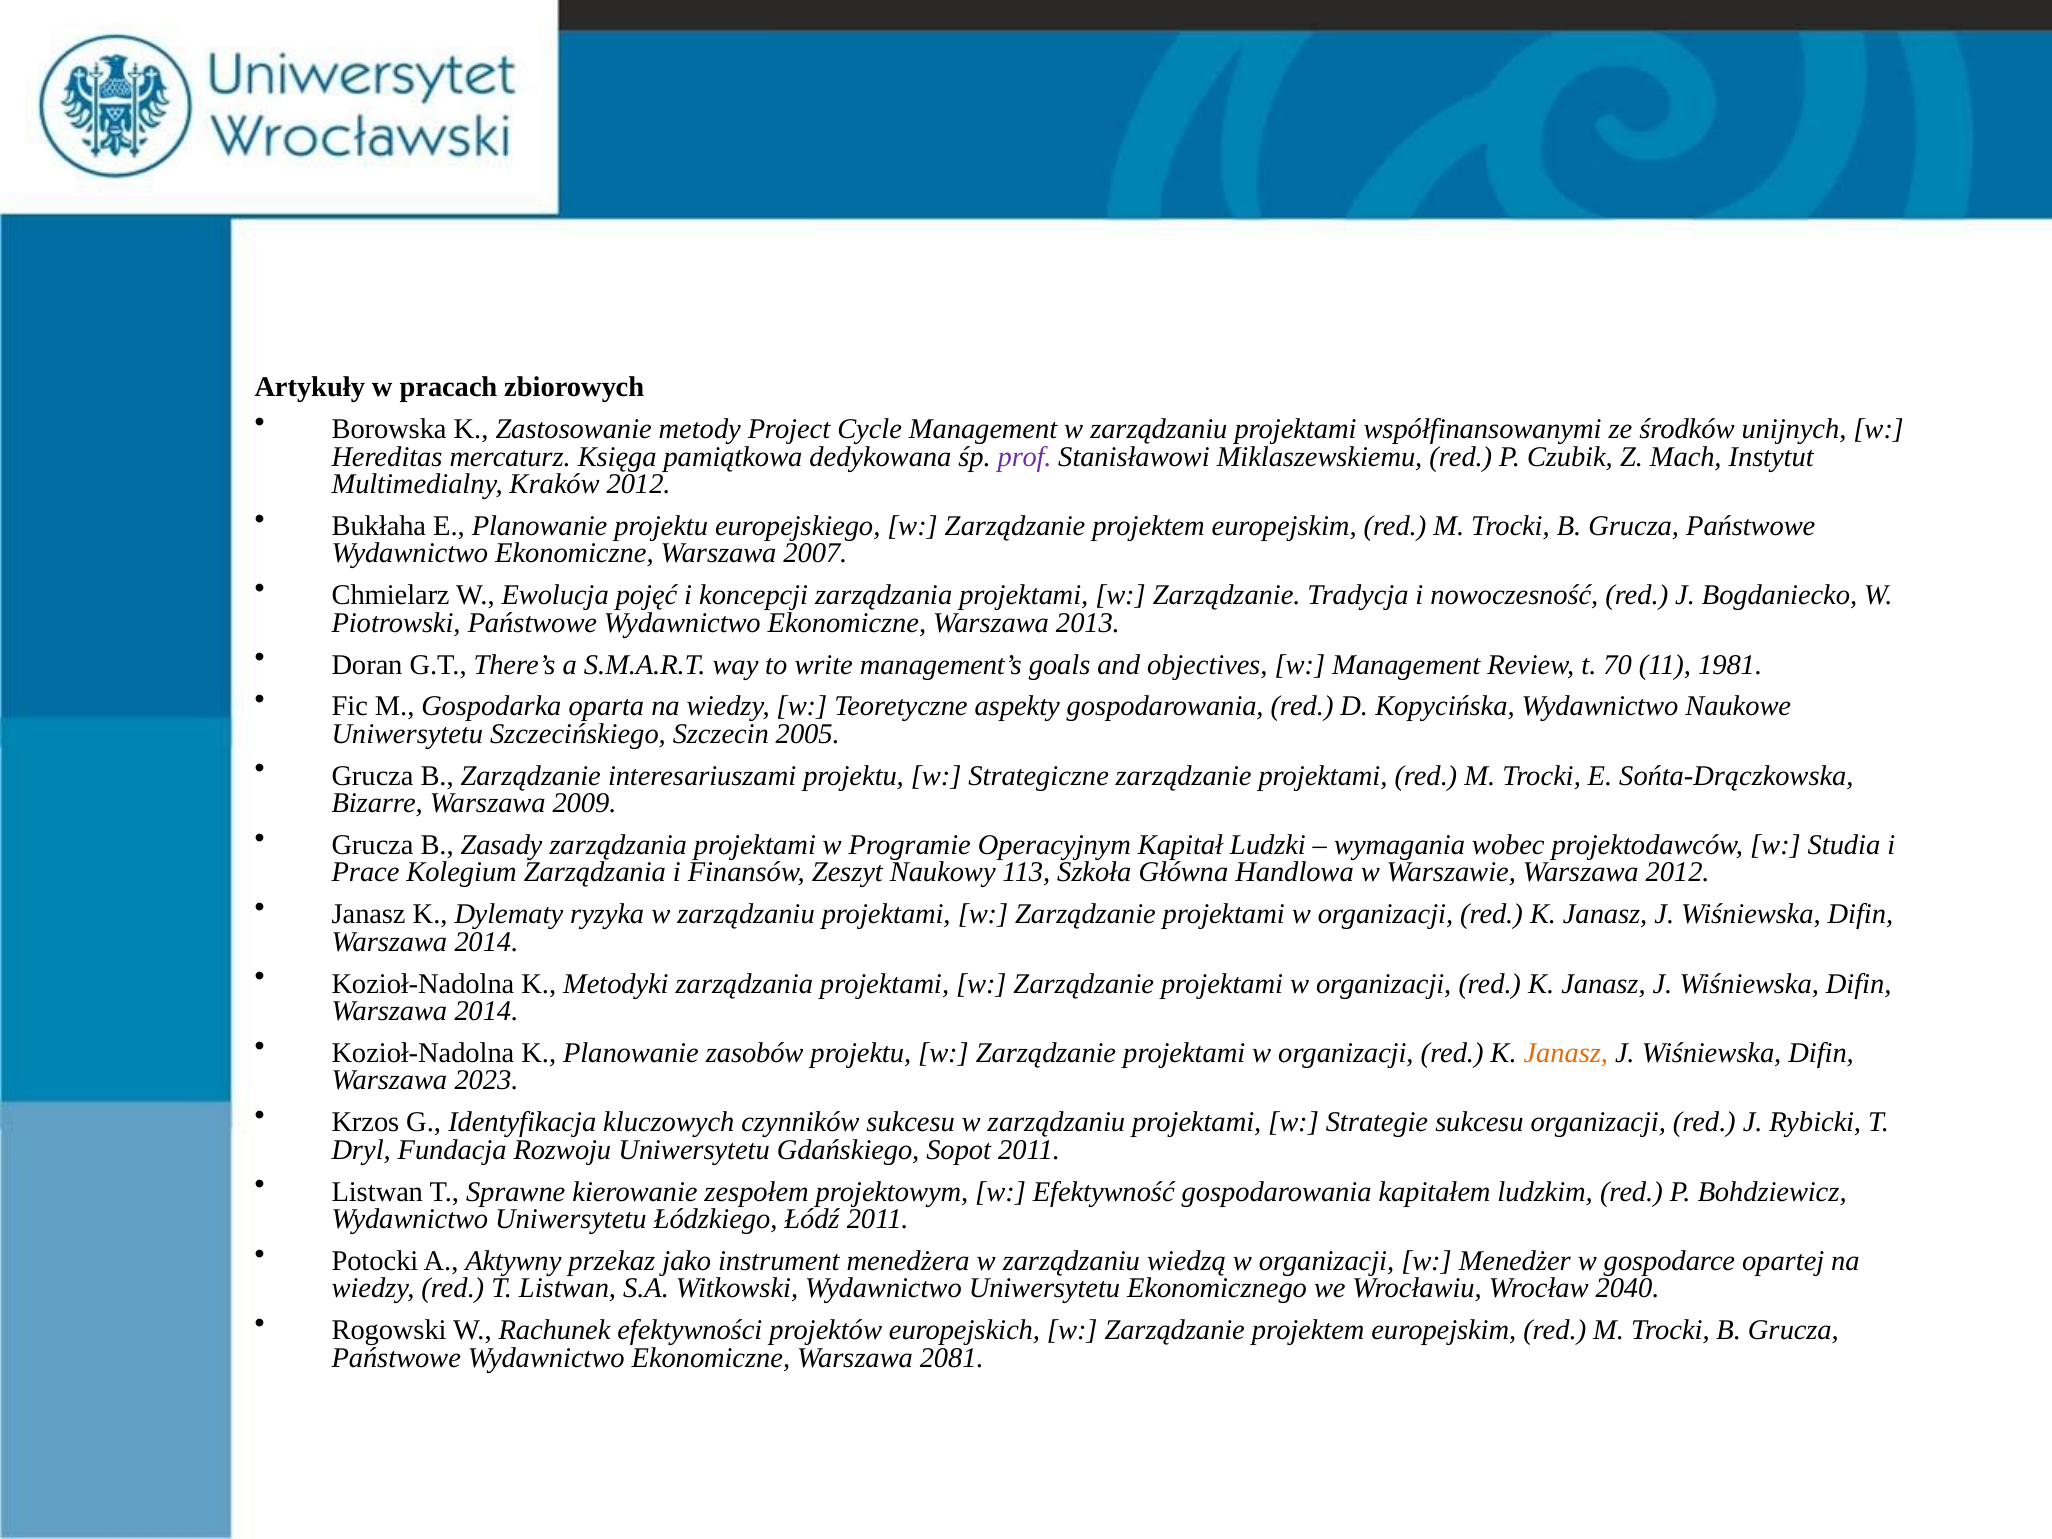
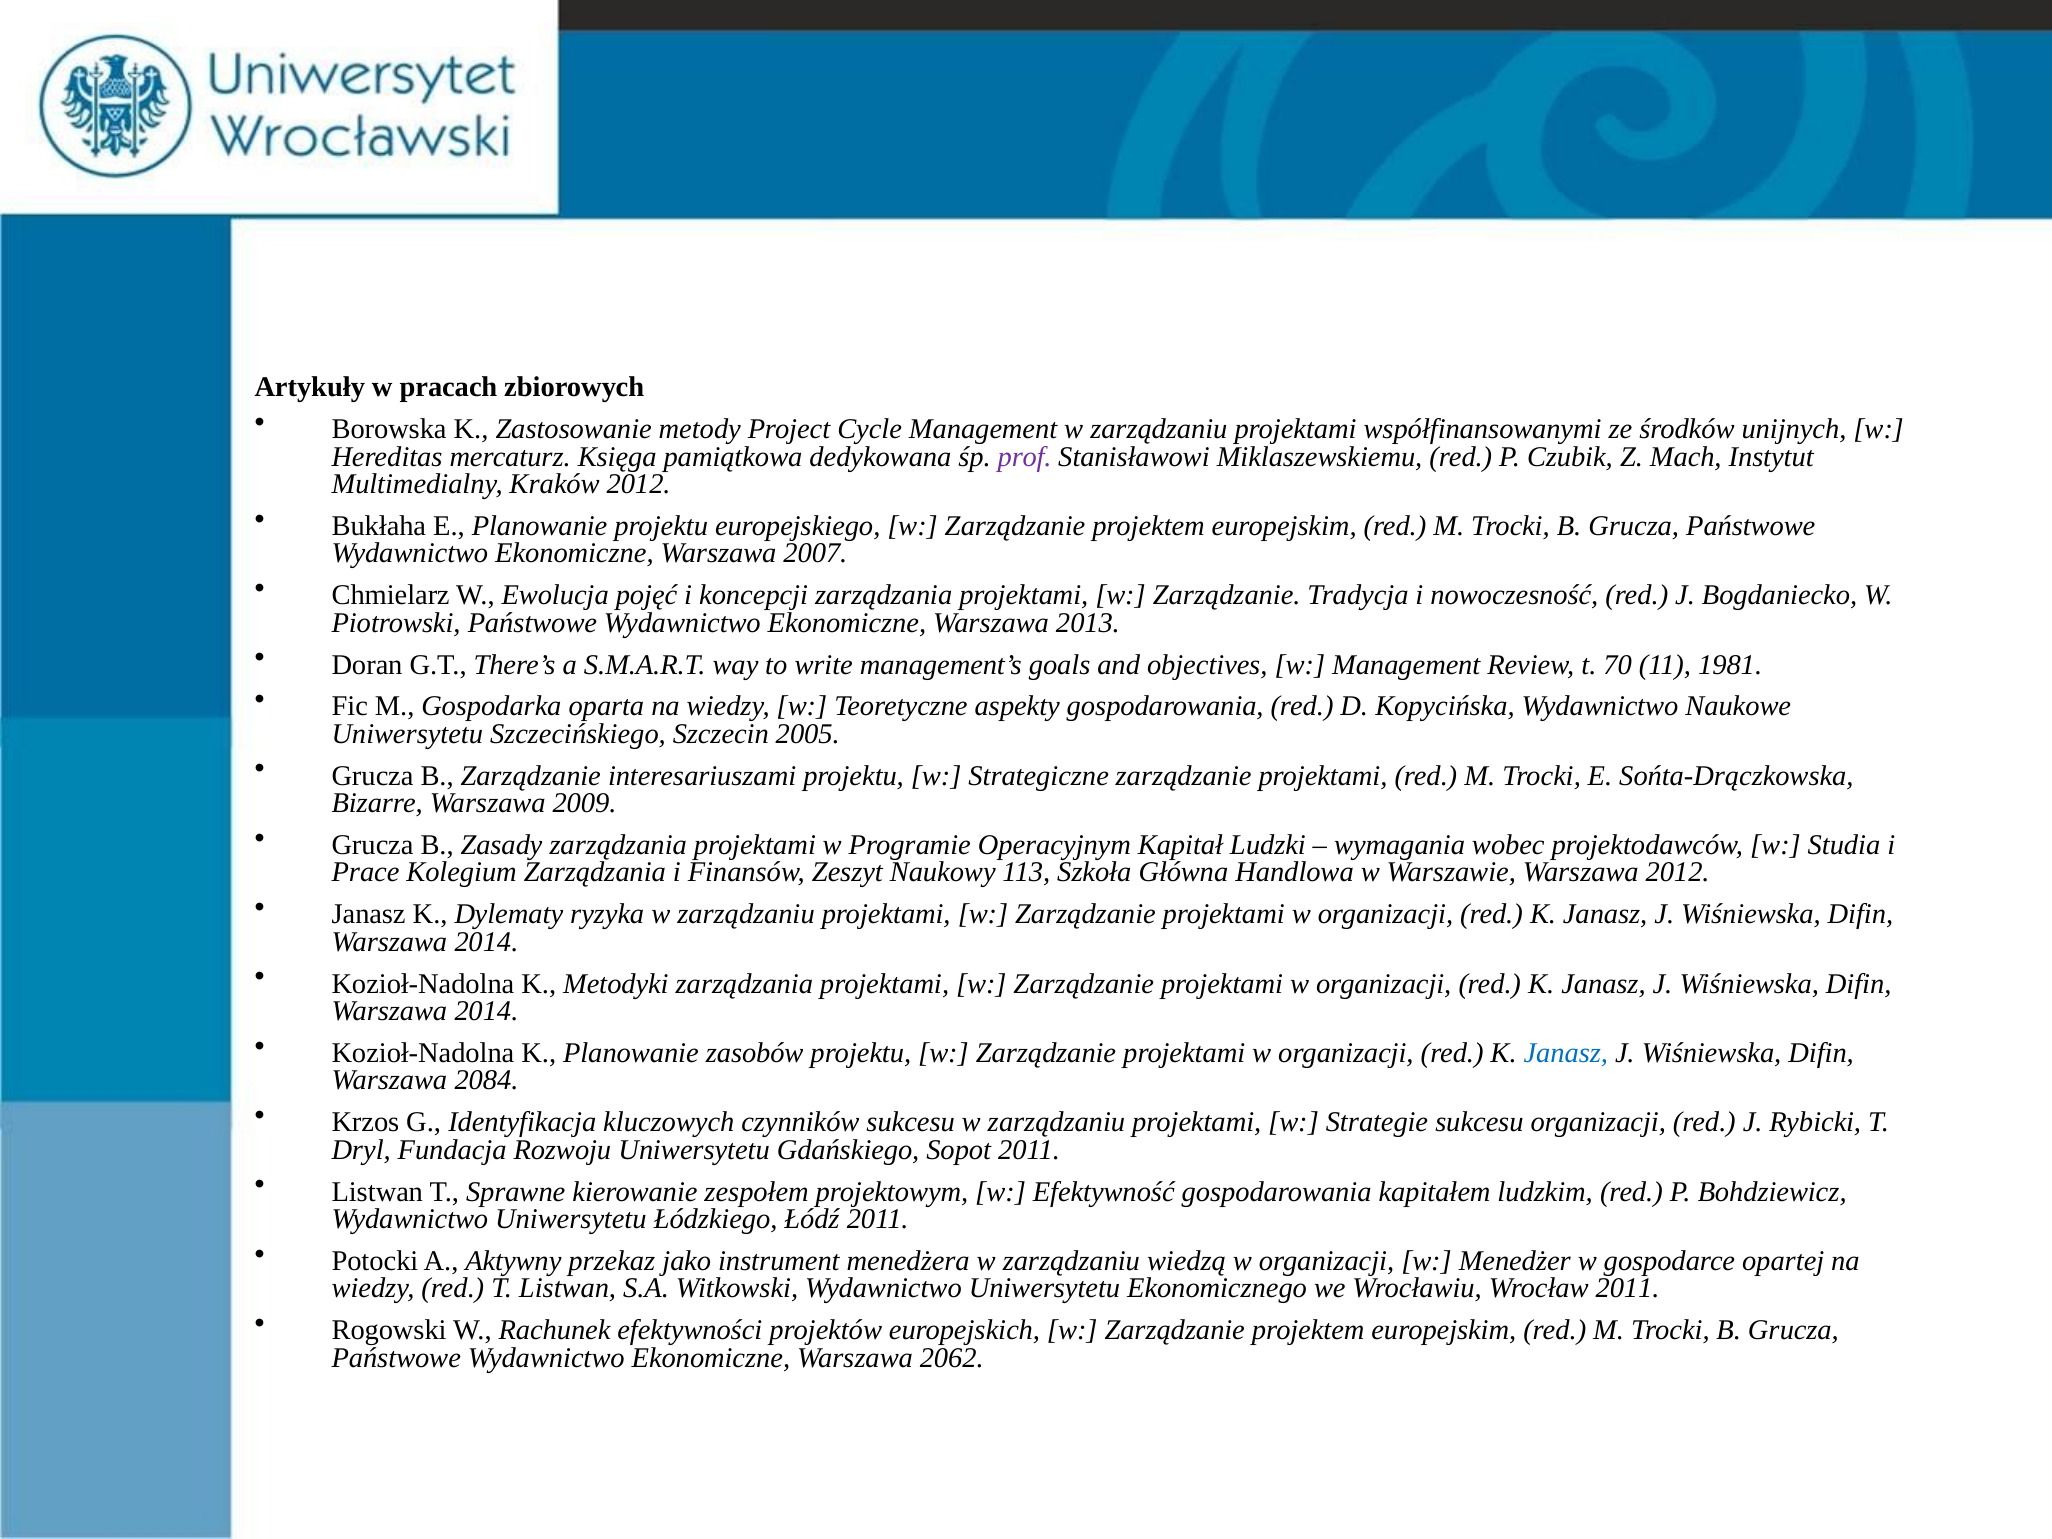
Janasz colour: orange -> blue (1566, 1053)
2023: 2023 -> 2084 (486, 1080)
Wrocław 2040: 2040 -> 2011 (1628, 1288)
2081: 2081 -> 2062 (952, 1358)
